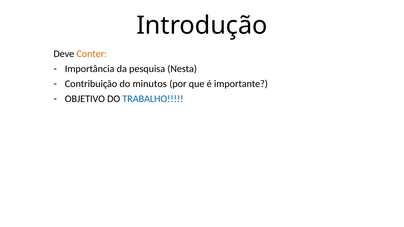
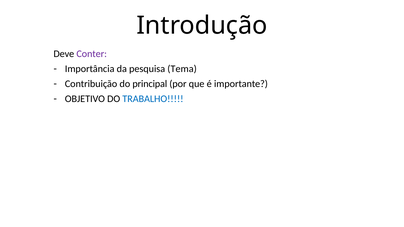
Conter colour: orange -> purple (92, 54)
Nesta: Nesta -> Tema (182, 69)
minutos: minutos -> principal (150, 84)
